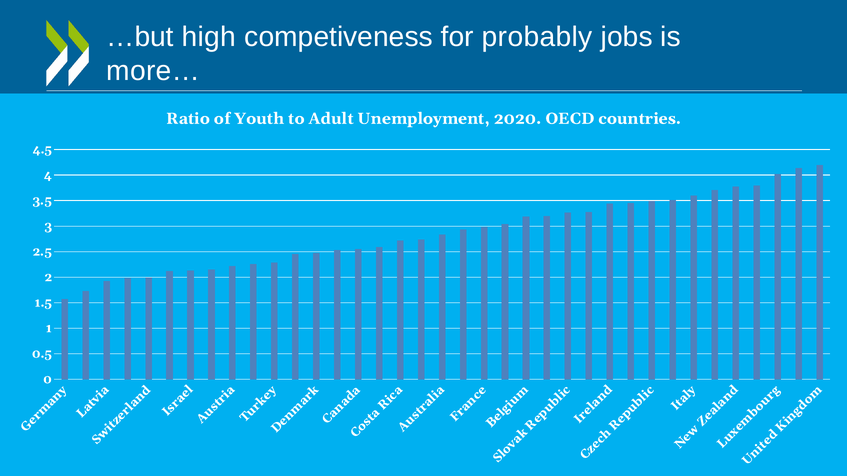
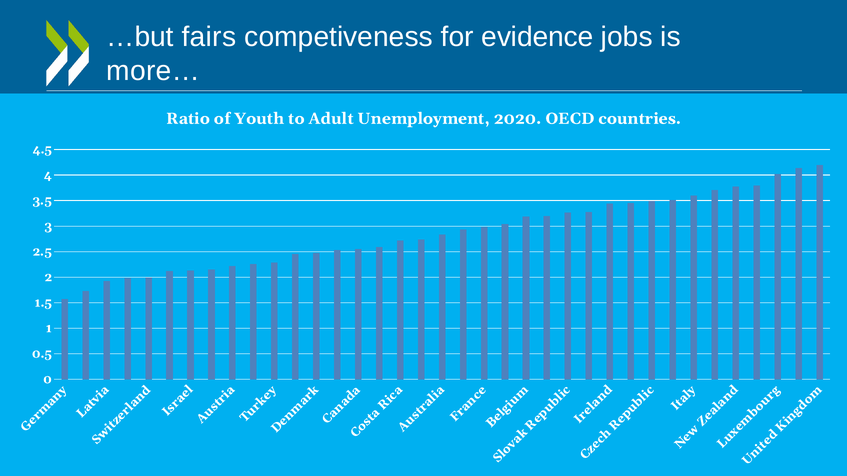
high: high -> fairs (209, 37)
probably: probably -> evidence (537, 37)
